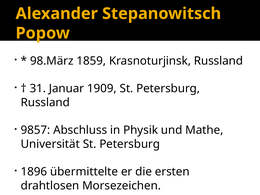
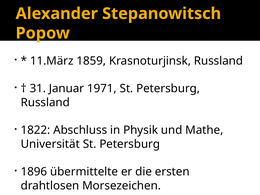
98.März: 98.März -> 11.März (52, 61)
1909: 1909 -> 1971 (102, 89)
9857: 9857 -> 1822 (35, 130)
